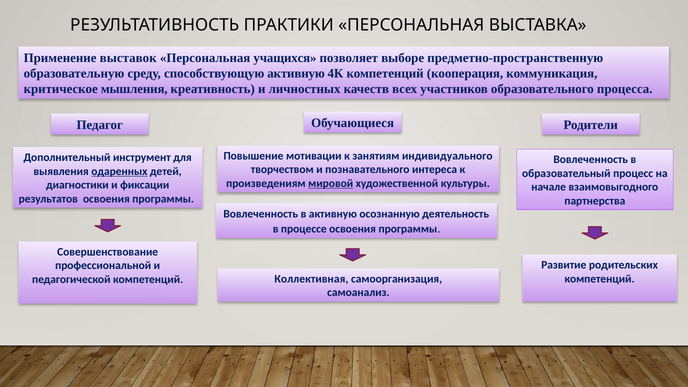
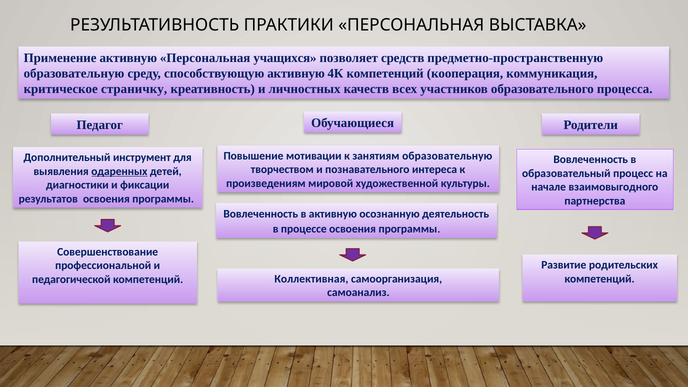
Применение выставок: выставок -> активную (128, 58)
выборе: выборе -> средств (403, 58)
мышления: мышления -> страничку (134, 89)
занятиям индивидуального: индивидуального -> образовательную (447, 156)
мировой underline: present -> none (331, 183)
